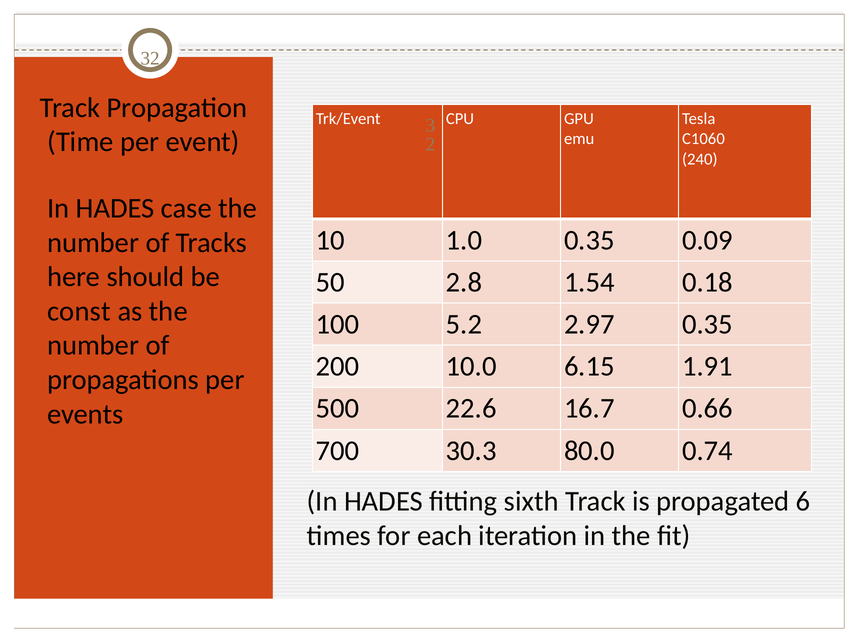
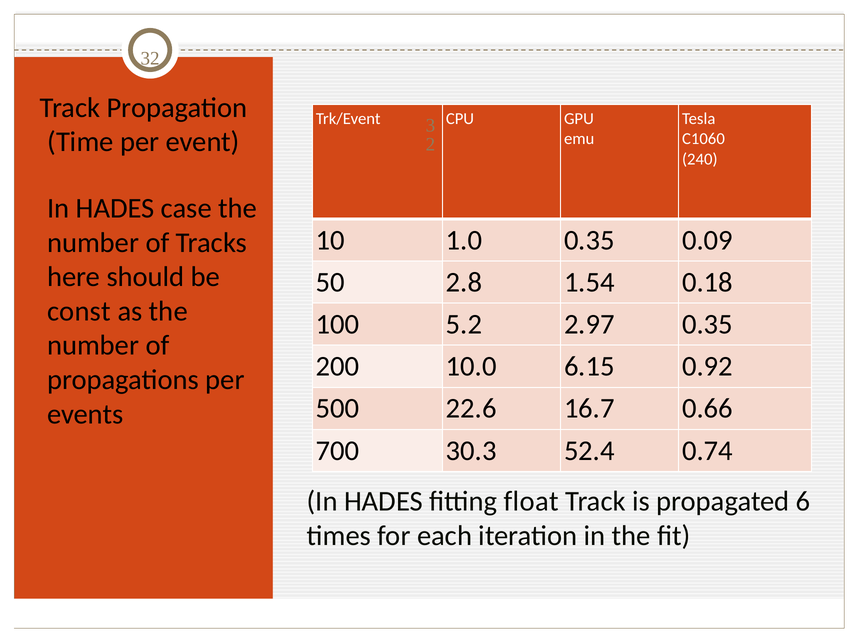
1.91: 1.91 -> 0.92 (707, 367)
80.0: 80.0 -> 52.4 (589, 451)
sixth: sixth -> float (531, 502)
